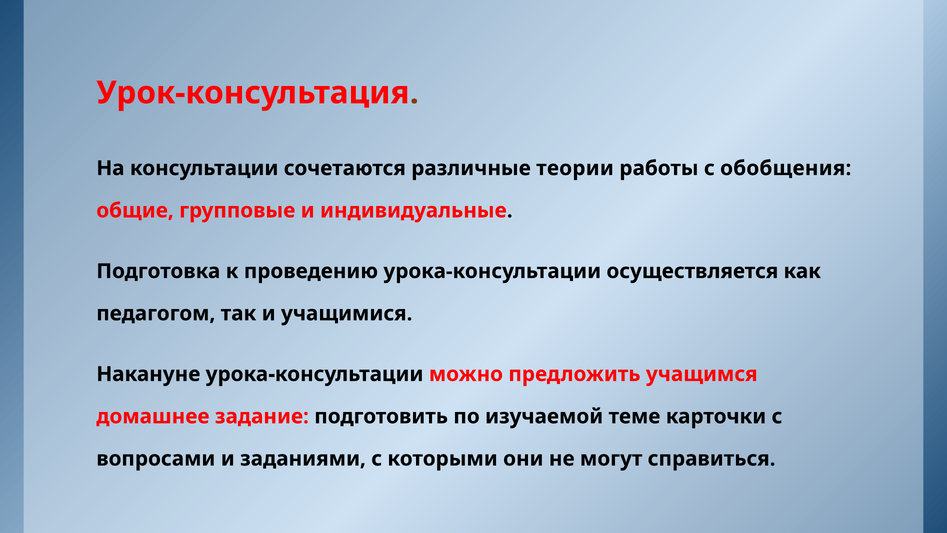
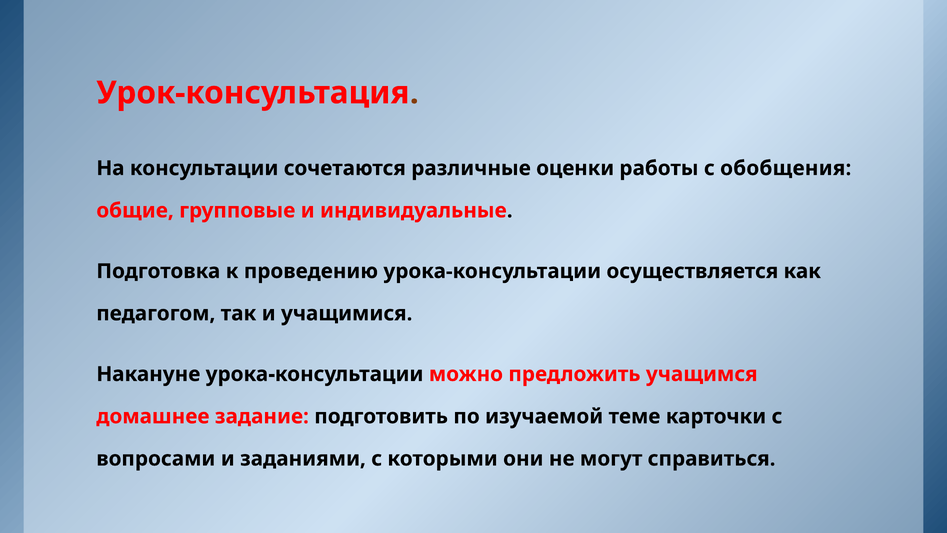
теории: теории -> оценки (575, 168)
